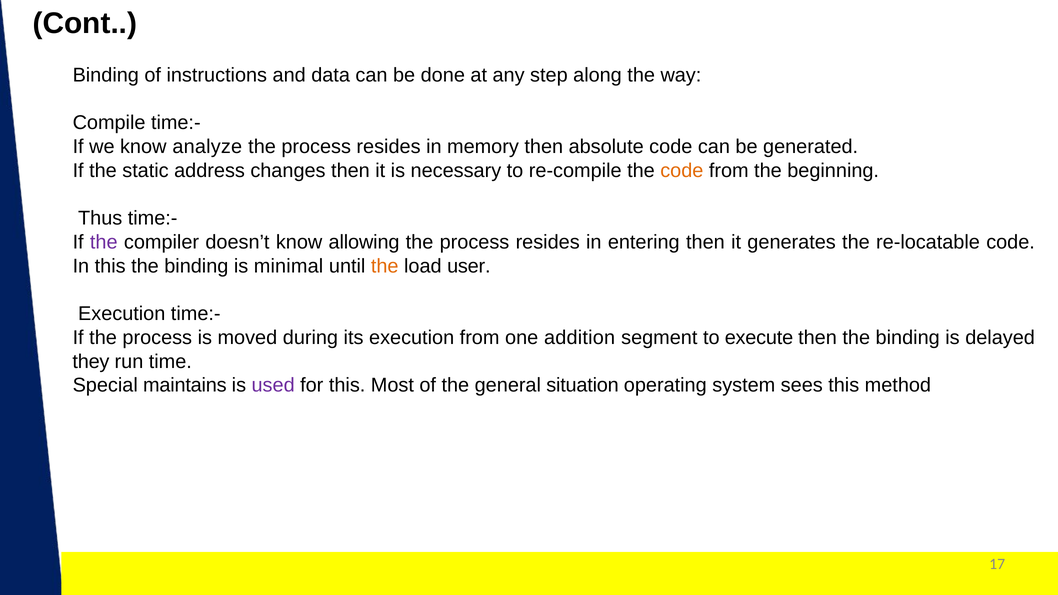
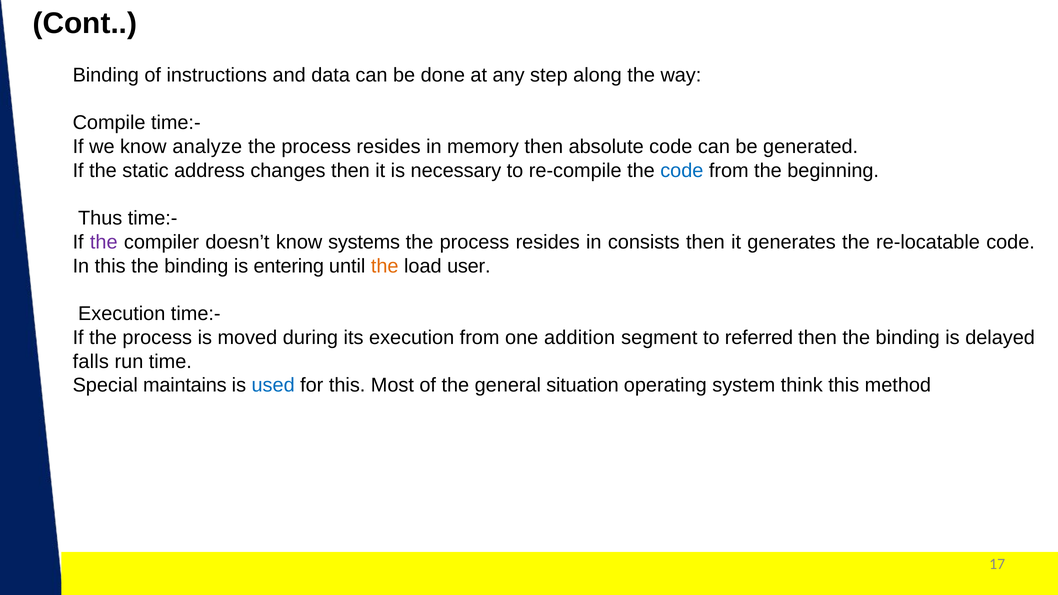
code colour: orange -> blue (682, 171)
allowing: allowing -> systems (364, 242)
entering: entering -> consists (644, 242)
minimal: minimal -> entering (289, 266)
execute: execute -> referred (759, 338)
they: they -> falls (91, 361)
used colour: purple -> blue (273, 385)
sees: sees -> think (802, 385)
